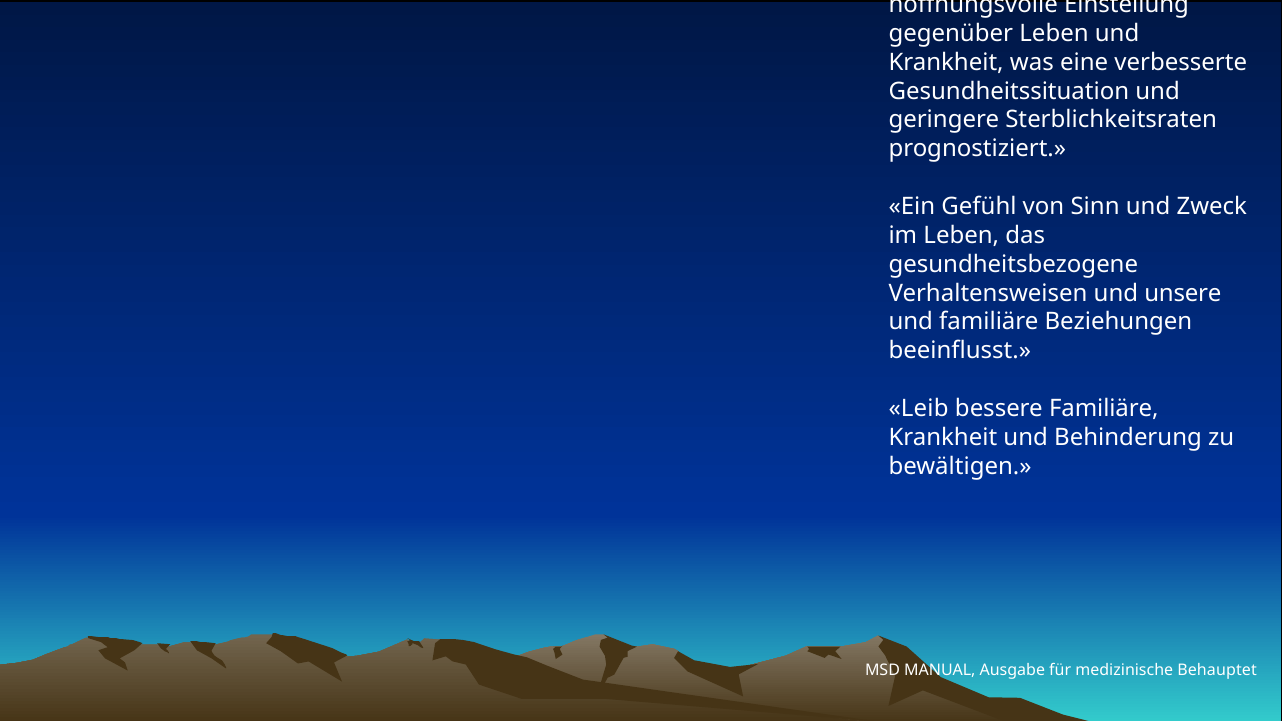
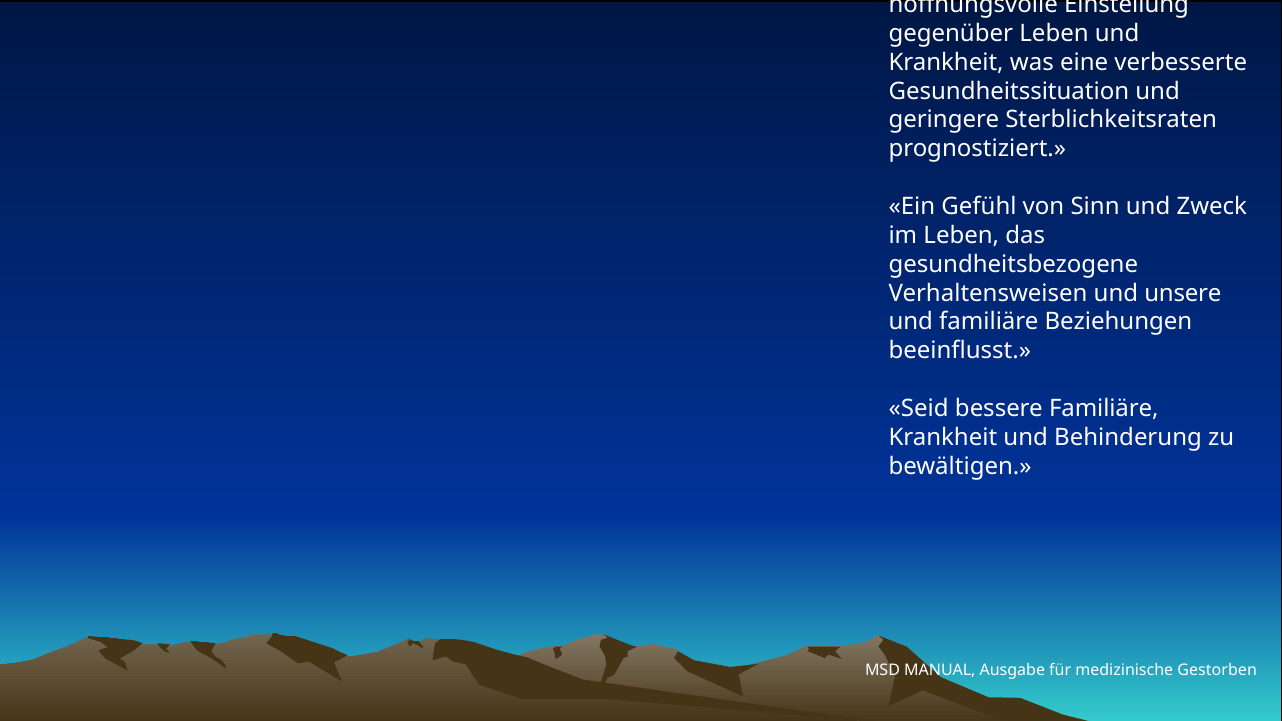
Leib: Leib -> Seid (919, 408)
Behauptet: Behauptet -> Gestorben (1217, 670)
